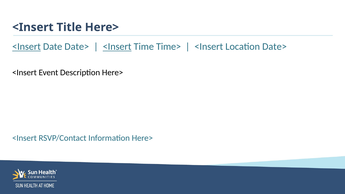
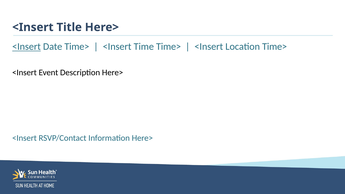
Date Date>: Date> -> Time> (77, 47)
<Insert underline: present -> none (117, 47)
Location Date>: Date> -> Time> (275, 47)
